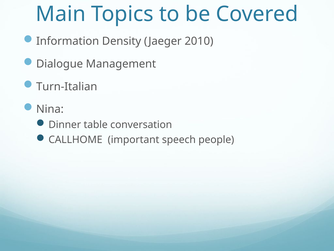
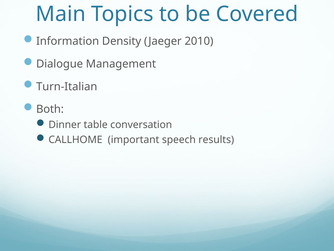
Nina: Nina -> Both (50, 109)
people: people -> results (216, 140)
